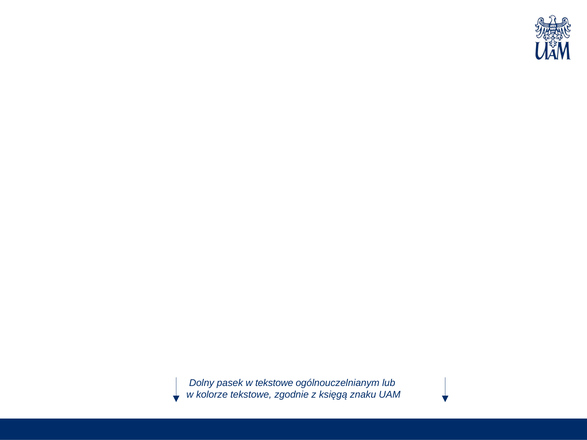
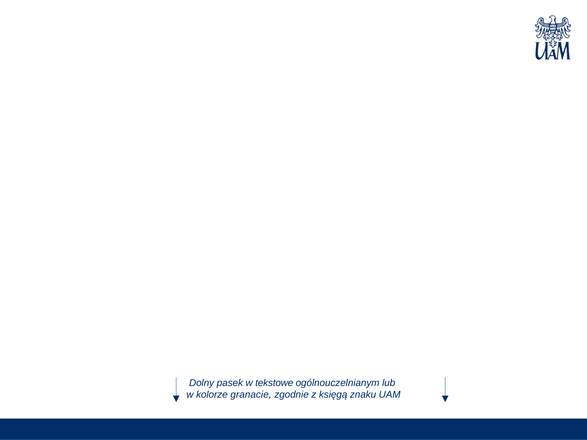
kolorze tekstowe: tekstowe -> granacie (251, 395)
